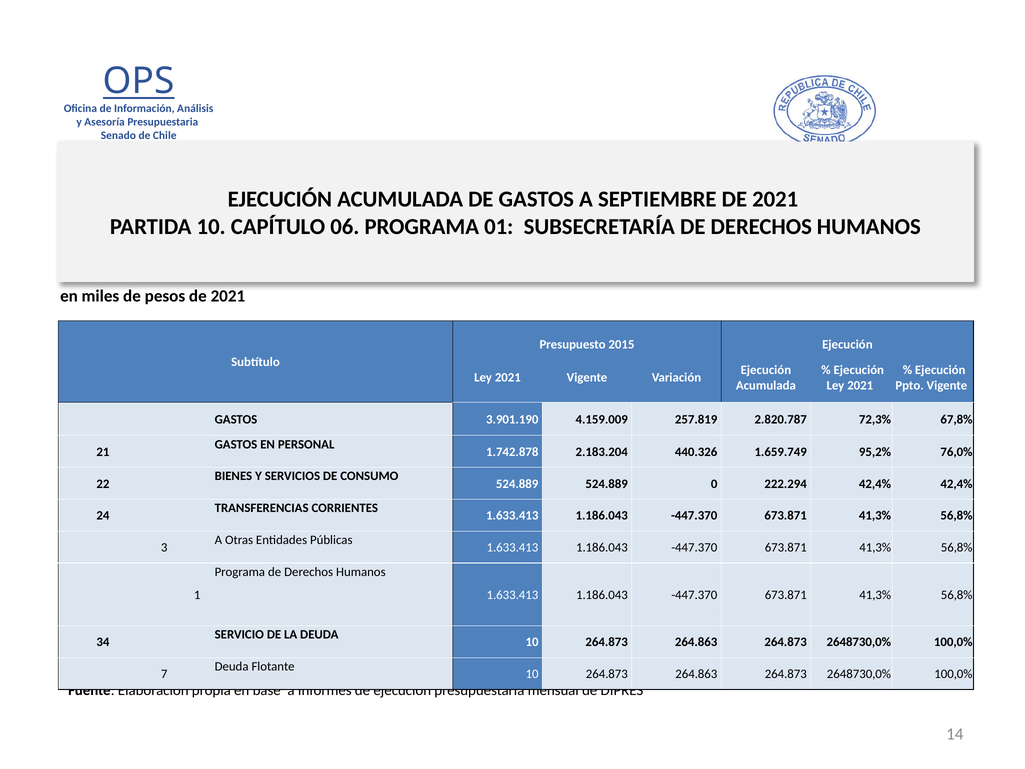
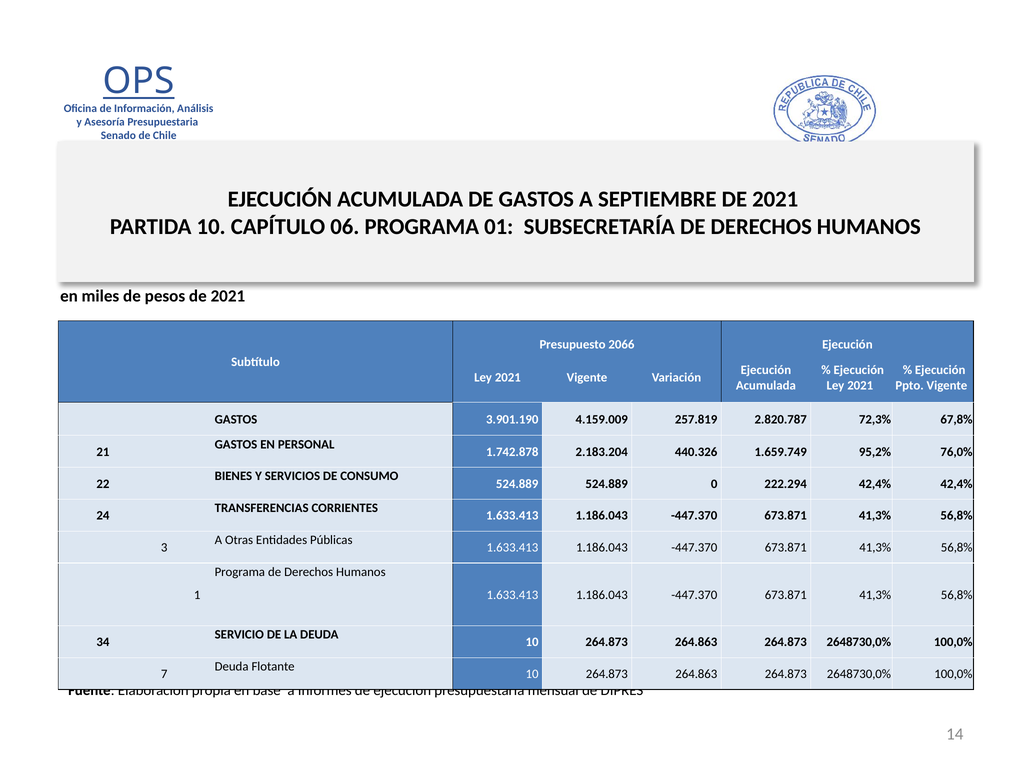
2015: 2015 -> 2066 (621, 344)
